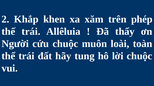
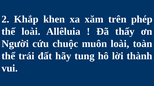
thế trái: trái -> loài (31, 32)
lời chuộc: chuộc -> thành (140, 56)
